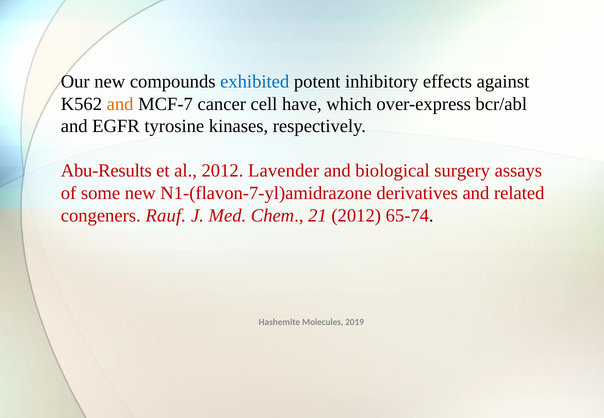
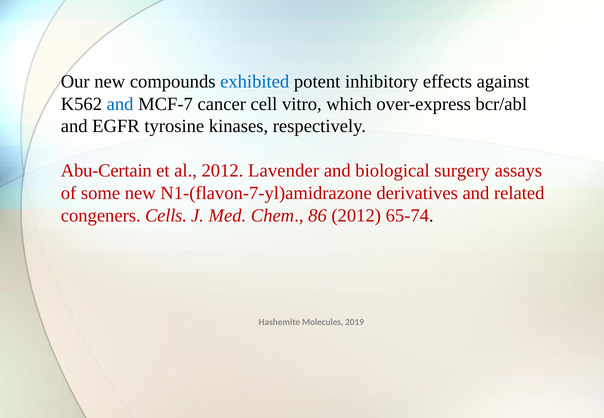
and colour: orange -> blue (120, 104)
have: have -> vitro (302, 104)
Abu-Results: Abu-Results -> Abu-Certain (106, 171)
Rauf: Rauf -> Cells (166, 215)
21: 21 -> 86 (318, 215)
